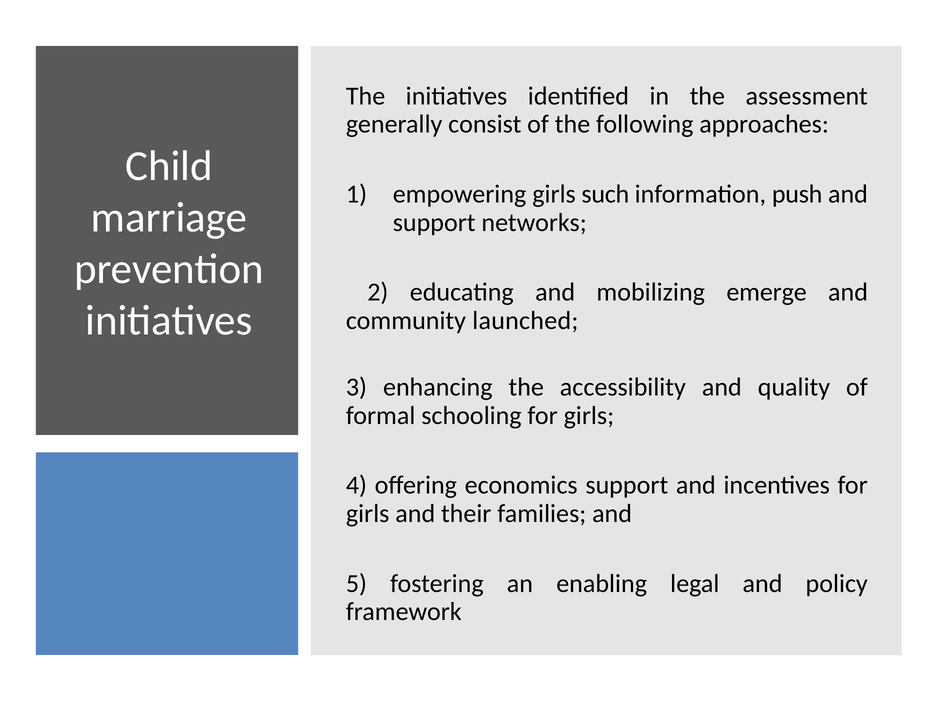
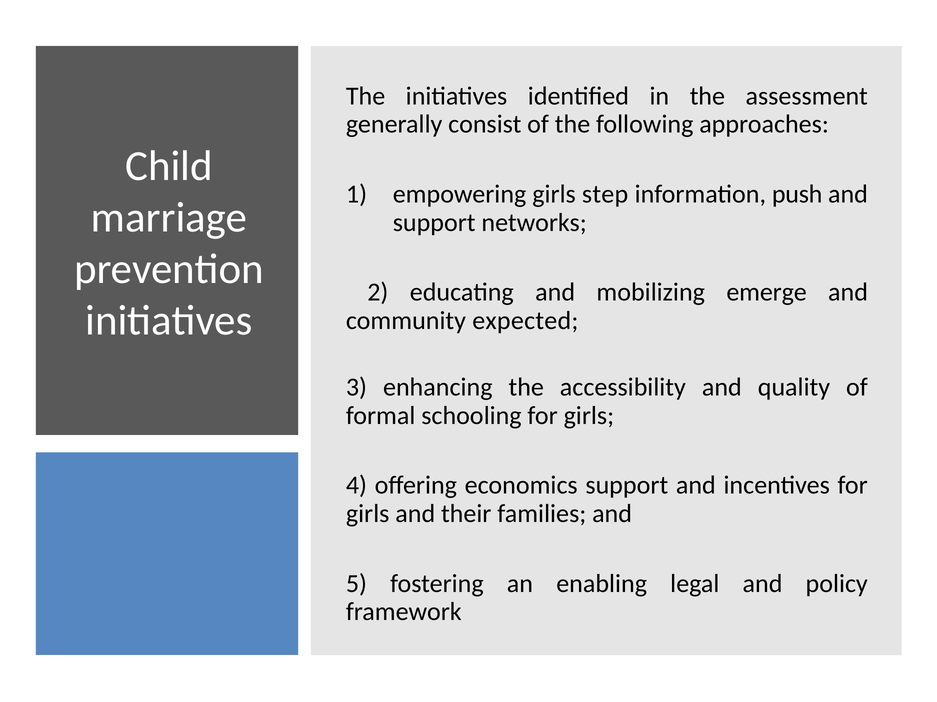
such: such -> step (605, 195)
launched: launched -> expected (525, 321)
